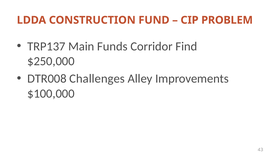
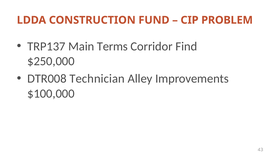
Funds: Funds -> Terms (112, 47)
Challenges: Challenges -> Technician (97, 79)
